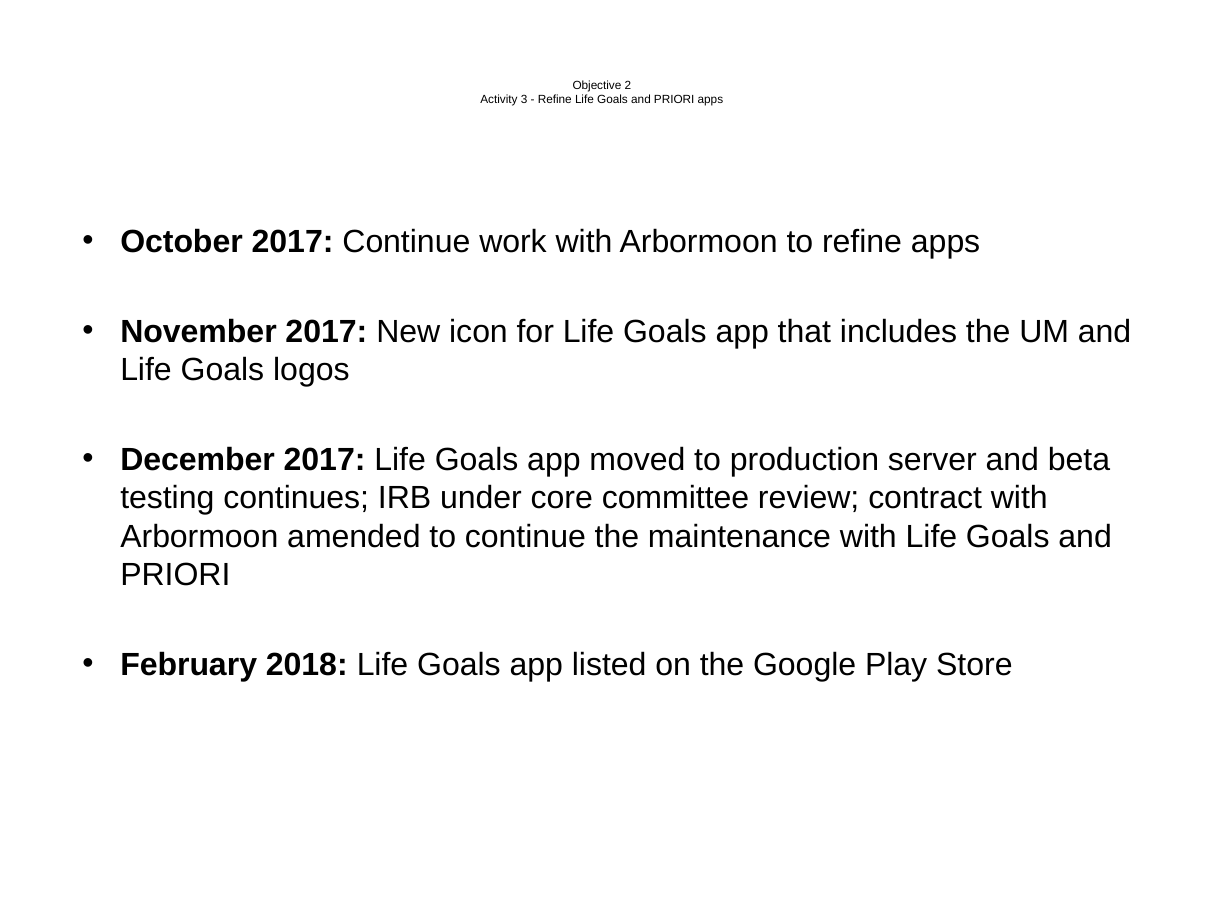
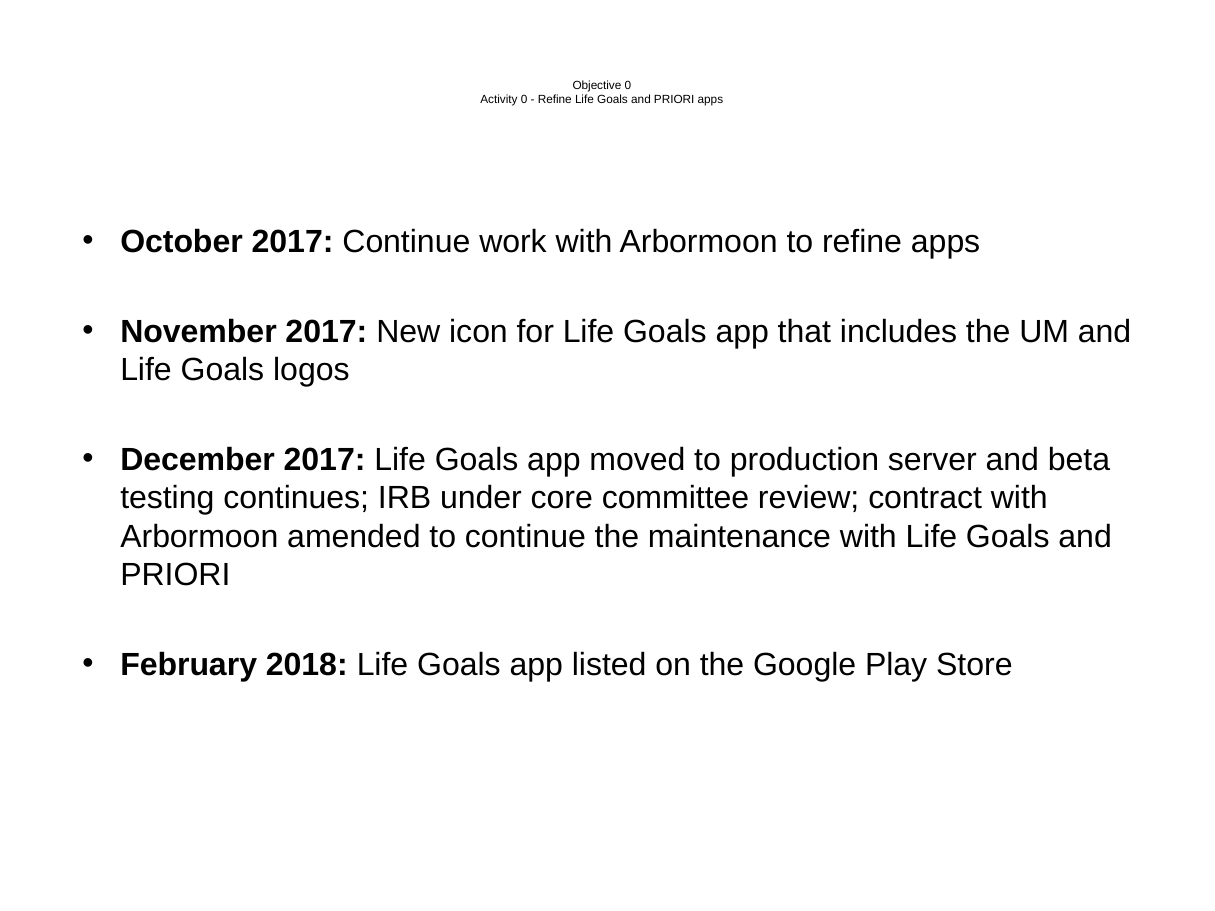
Objective 2: 2 -> 0 (628, 85)
Activity 3: 3 -> 0 (524, 100)
